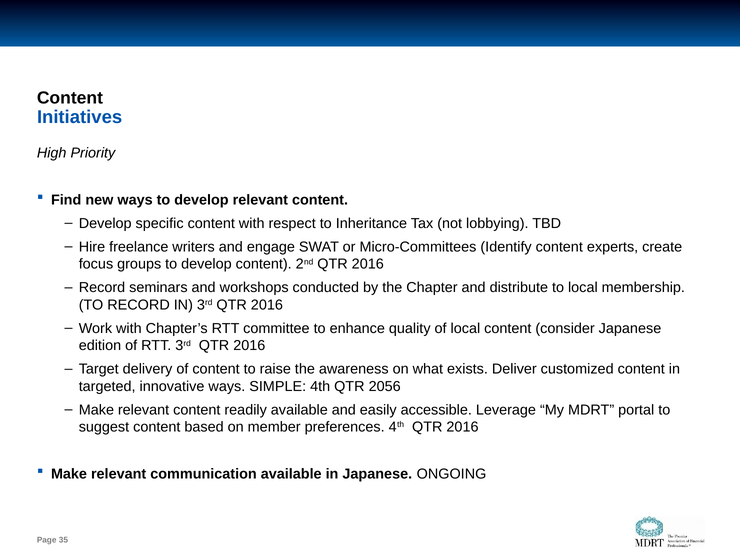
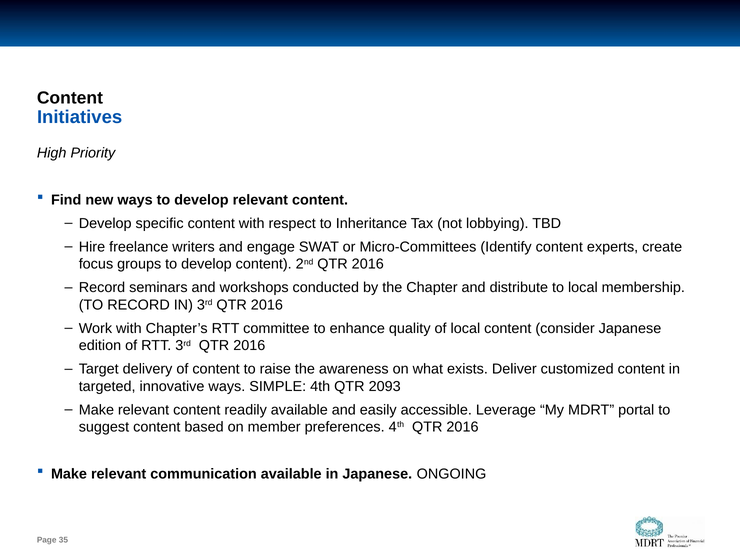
2056: 2056 -> 2093 (385, 386)
